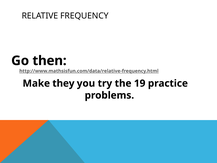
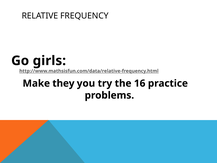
then: then -> girls (49, 61)
19: 19 -> 16 (140, 83)
